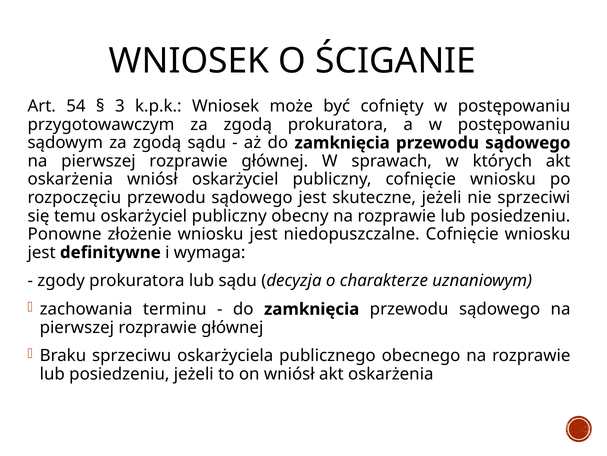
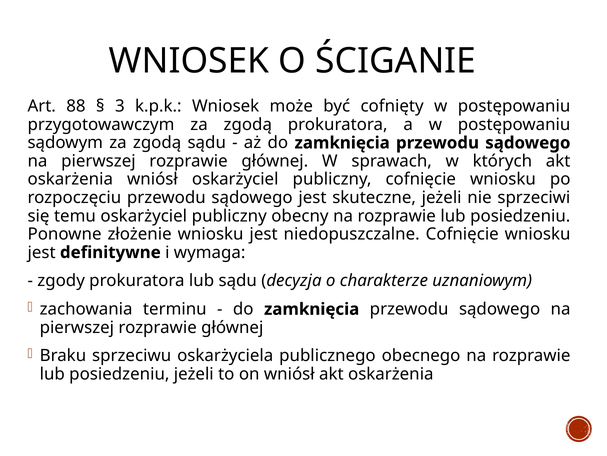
54: 54 -> 88 (76, 106)
